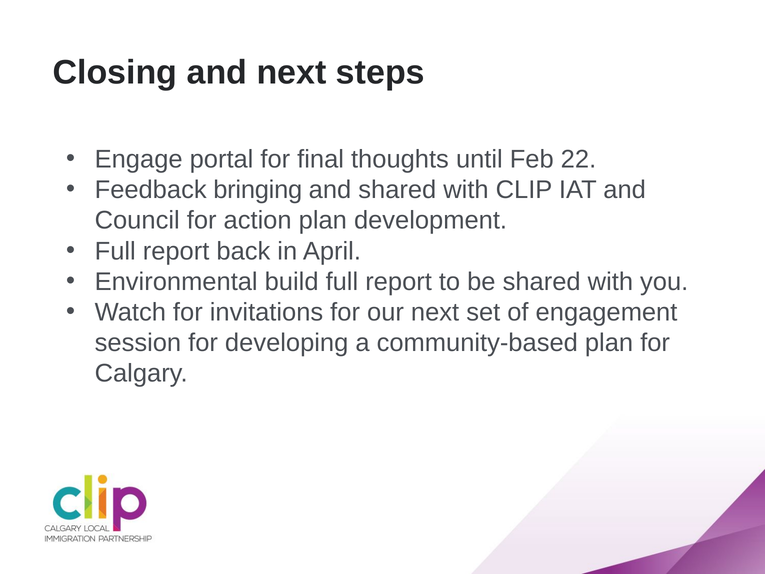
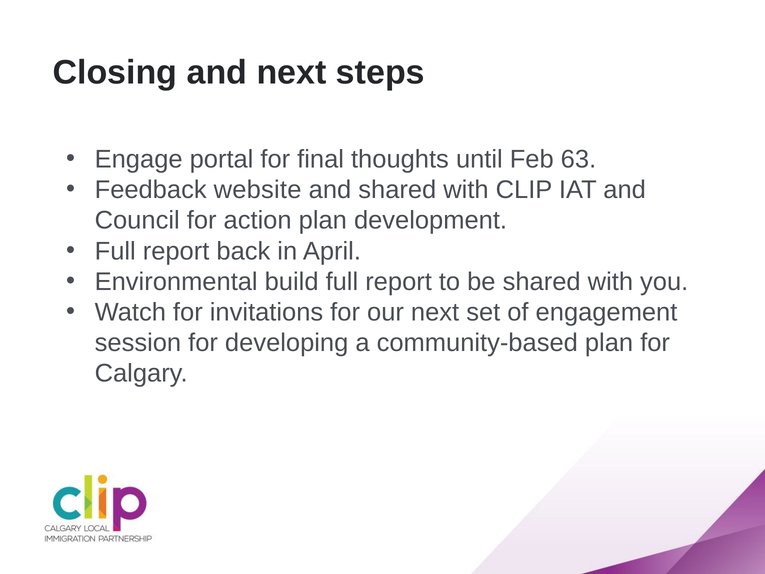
22: 22 -> 63 (578, 159)
bringing: bringing -> website (258, 190)
